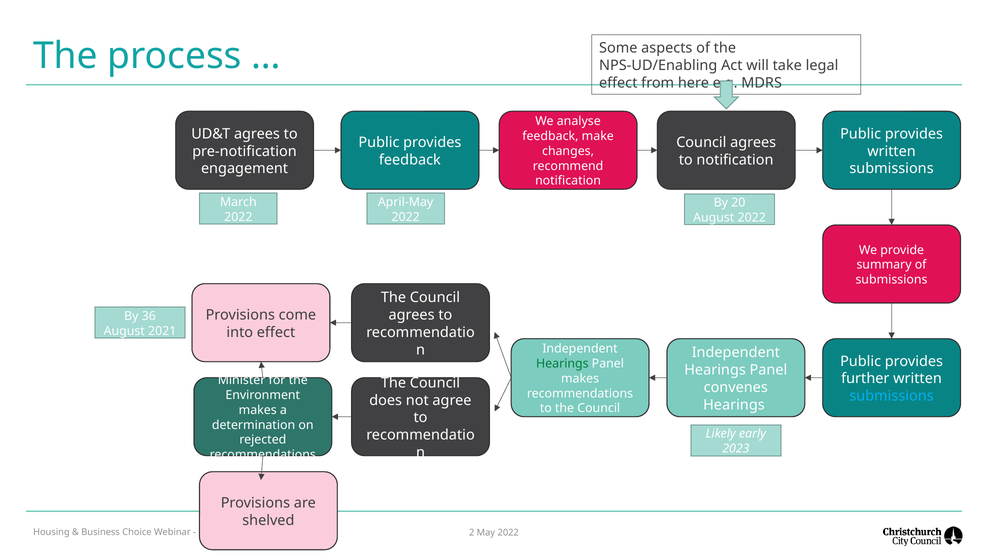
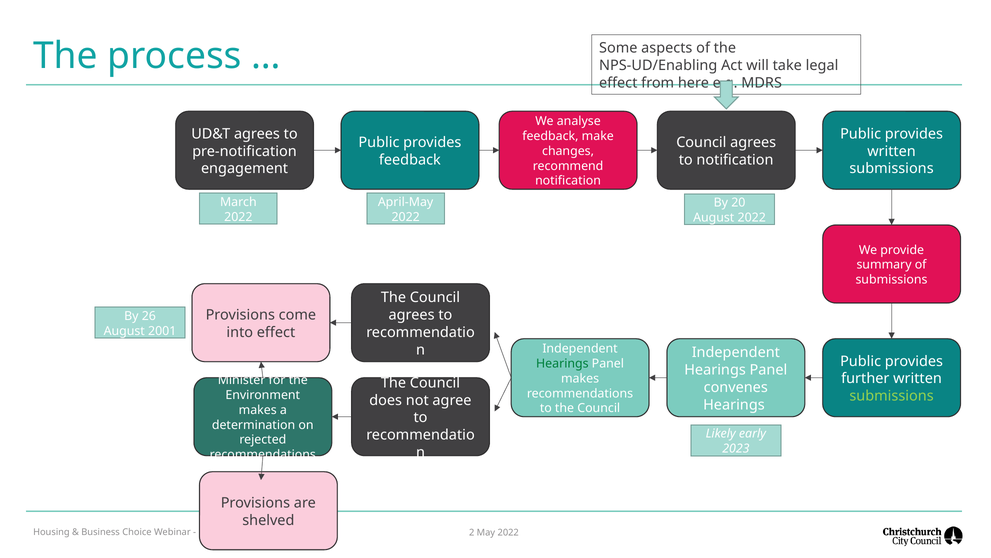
36: 36 -> 26 (149, 316)
2021: 2021 -> 2001 (162, 331)
submissions colour: light blue -> light green (892, 396)
